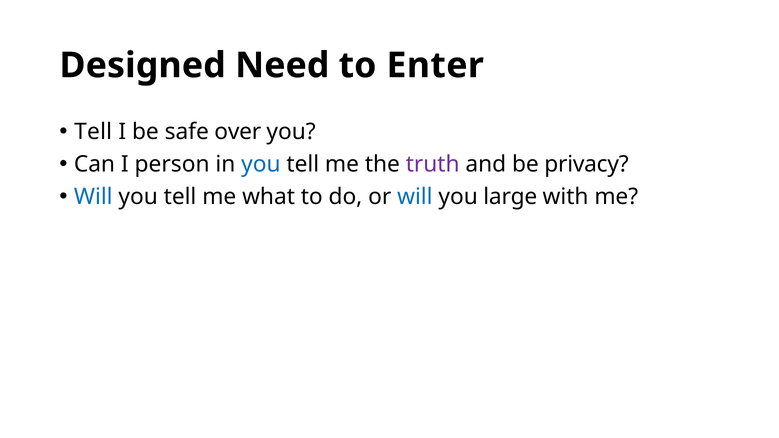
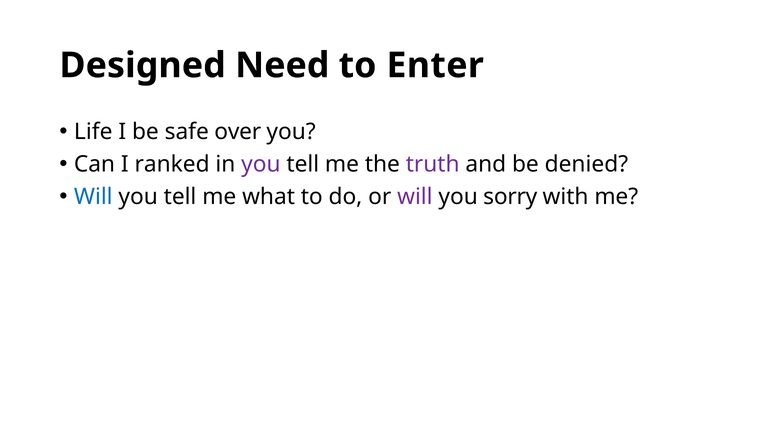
Tell: Tell -> Life (93, 132)
person: person -> ranked (172, 164)
you colour: blue -> purple (261, 164)
privacy: privacy -> denied (586, 164)
will colour: blue -> purple (415, 197)
large: large -> sorry (510, 197)
